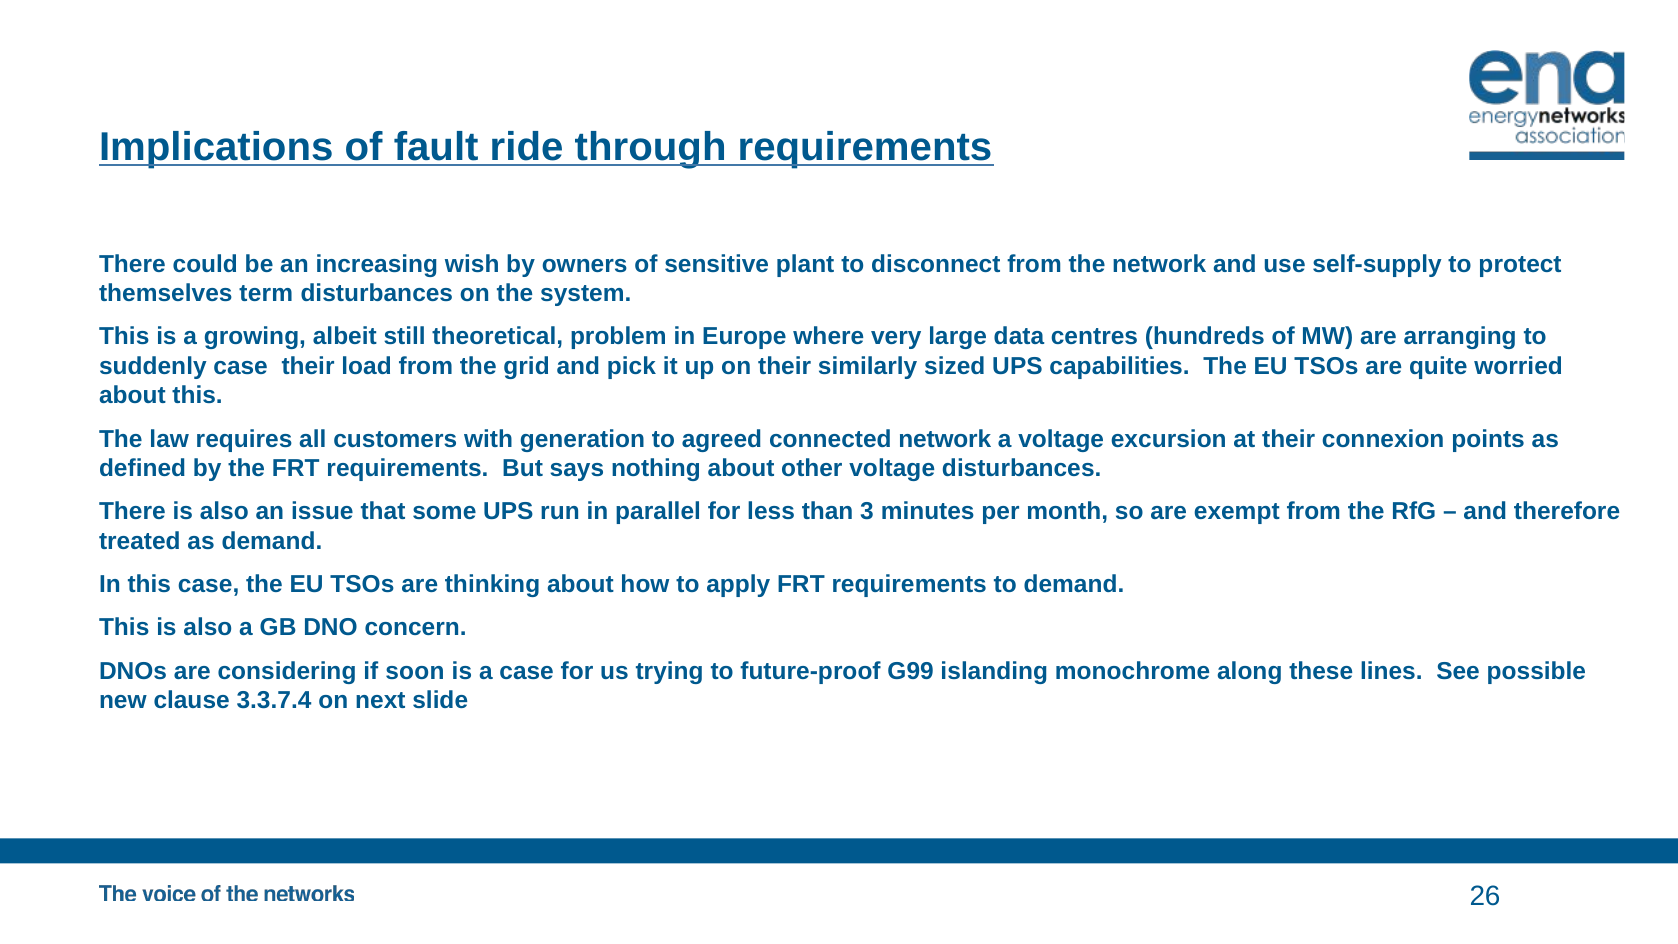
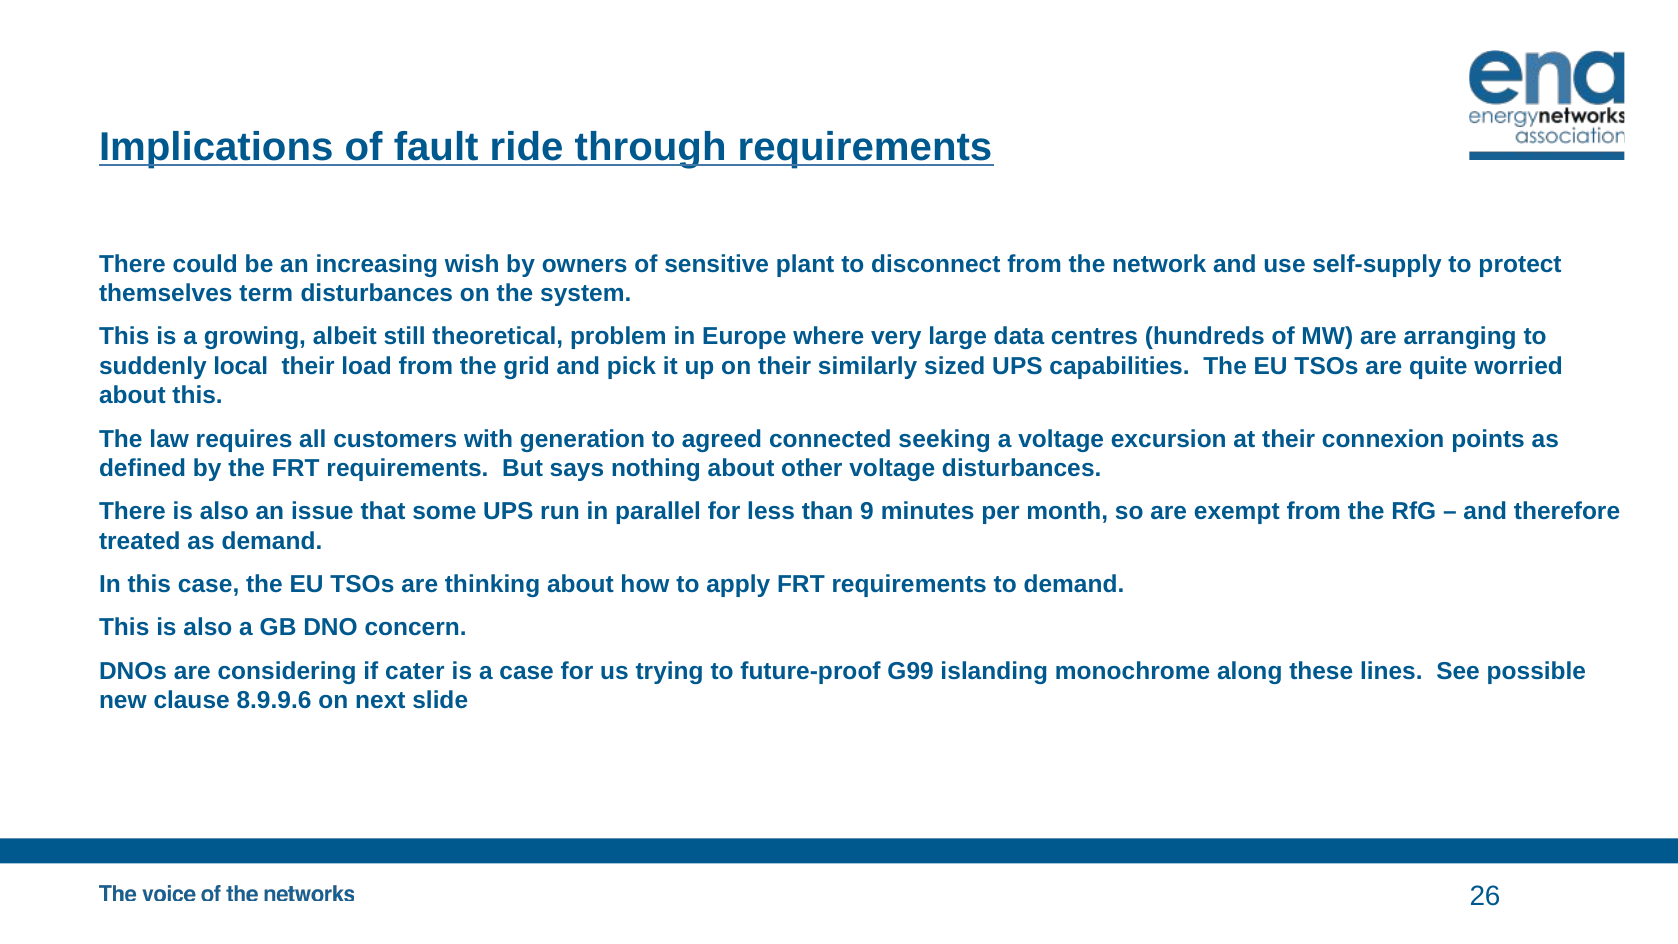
suddenly case: case -> local (241, 366)
connected network: network -> seeking (945, 439)
3: 3 -> 9 (867, 512)
soon: soon -> cater (415, 671)
3.3.7.4: 3.3.7.4 -> 8.9.9.6 (274, 701)
